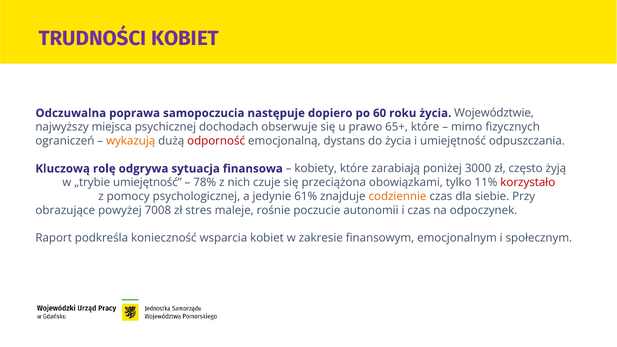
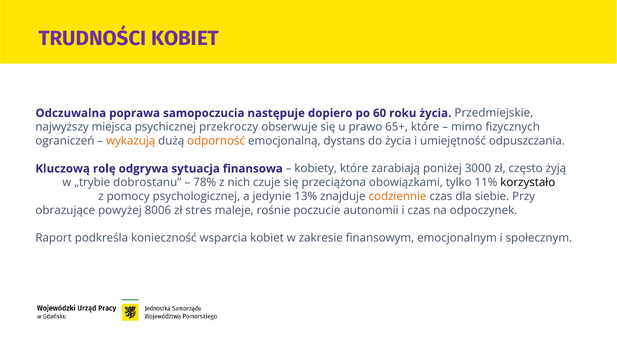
Województwie: Województwie -> Przedmiejskie (494, 113)
dochodach: dochodach -> przekroczy (229, 127)
odporność colour: red -> orange (216, 141)
„trybie umiejętność: umiejętność -> dobrostanu (147, 183)
korzystało colour: red -> black (528, 183)
61%: 61% -> 13% (306, 196)
7008: 7008 -> 8006 (158, 210)
